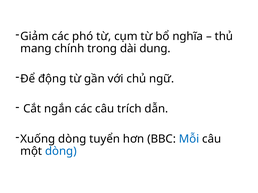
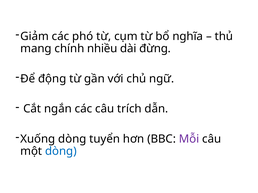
trong: trong -> nhiều (102, 49)
dung: dung -> đừng (155, 49)
Mỗi colour: blue -> purple (189, 139)
